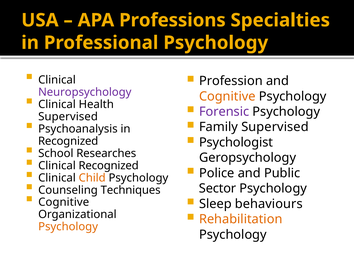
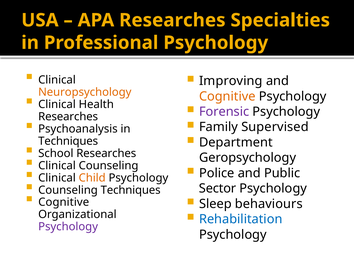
APA Professions: Professions -> Researches (172, 20)
Profession: Profession -> Improving (231, 81)
Neuropsychology colour: purple -> orange (85, 92)
Supervised: Supervised -> Researches (68, 116)
Psychologist: Psychologist -> Department (236, 142)
Recognized: Recognized -> Techniques (68, 141)
Clinical Recognized: Recognized -> Counseling (109, 165)
Rehabilitation colour: orange -> blue (241, 219)
Psychology colour: orange -> purple (68, 226)
